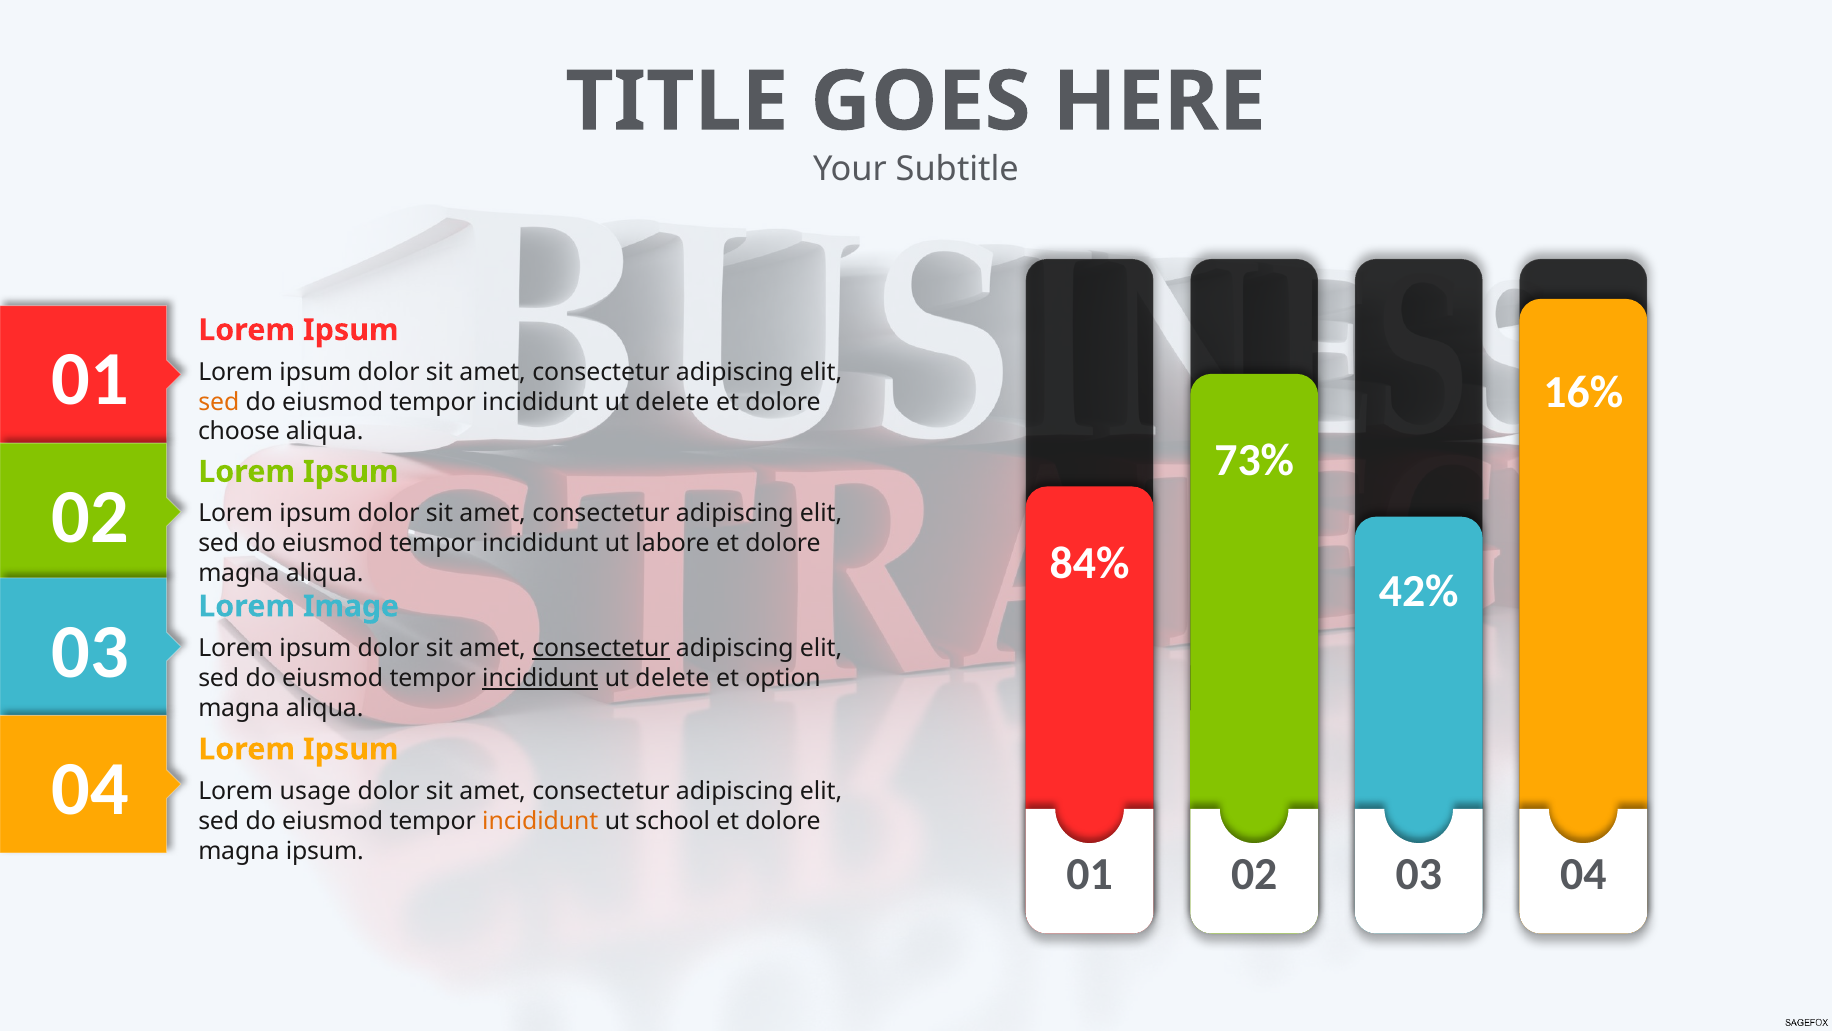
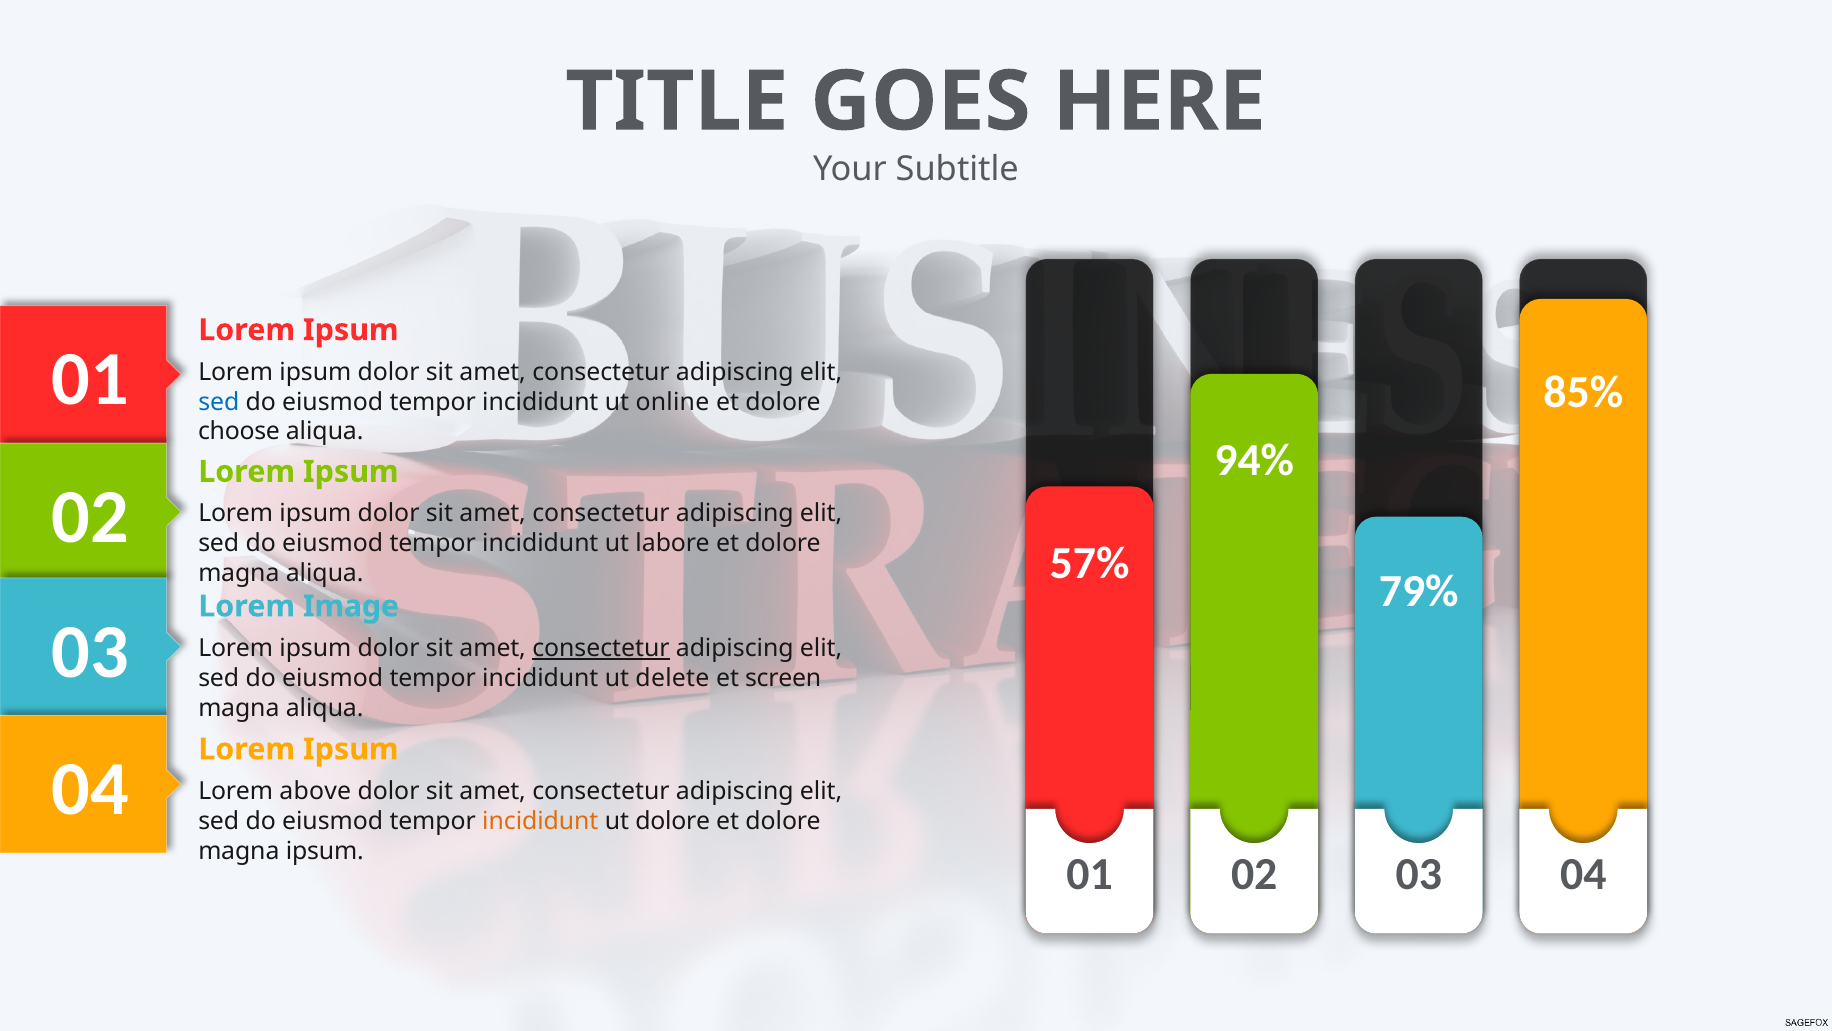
16%: 16% -> 85% (1583, 392)
sed colour: orange -> blue (219, 402)
delete: delete -> online (672, 402)
73%: 73% -> 94% (1254, 460)
84%: 84% -> 57% (1090, 563)
42%: 42% -> 79% (1419, 591)
incididunt underline: present -> none (540, 678)
option: option -> screen (783, 678)
usage: usage -> above (315, 791)
ut school: school -> dolore (673, 821)
